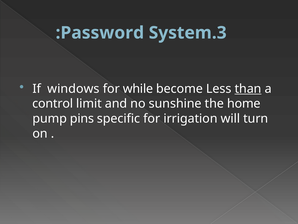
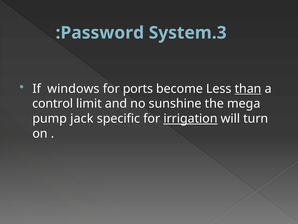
while: while -> ports (138, 89)
home: home -> mega (244, 103)
pins: pins -> jack (82, 118)
irrigation underline: none -> present (190, 118)
